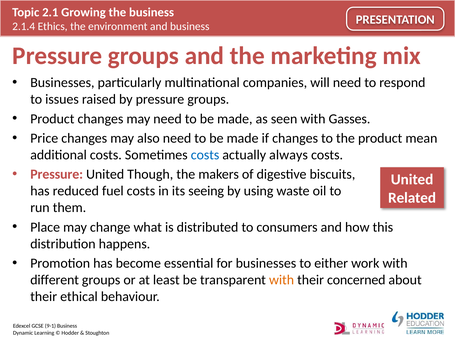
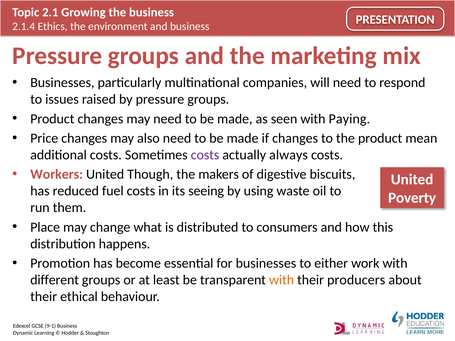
Gasses: Gasses -> Paying (349, 119)
costs colour: blue -> purple (205, 155)
Pressure: Pressure -> Workers (57, 174)
Related: Related -> Poverty (412, 198)
concerned: concerned -> producers (356, 280)
